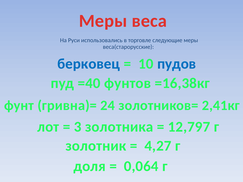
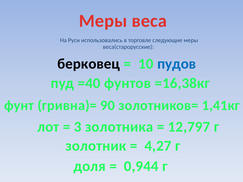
берковец colour: blue -> black (89, 64)
24: 24 -> 90 (108, 106)
2,41кг: 2,41кг -> 1,41кг (221, 106)
0,064: 0,064 -> 0,944 (141, 166)
